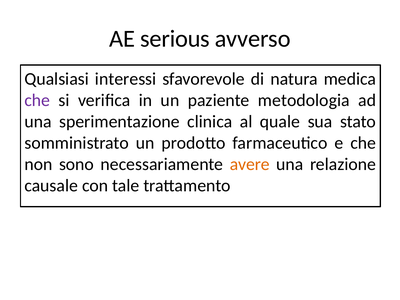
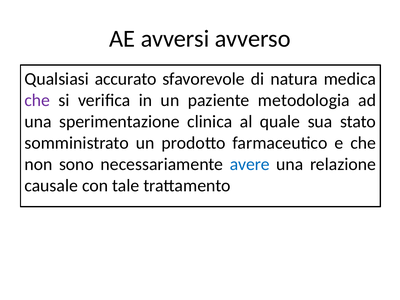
serious: serious -> avversi (175, 39)
interessi: interessi -> accurato (126, 79)
avere colour: orange -> blue (250, 164)
